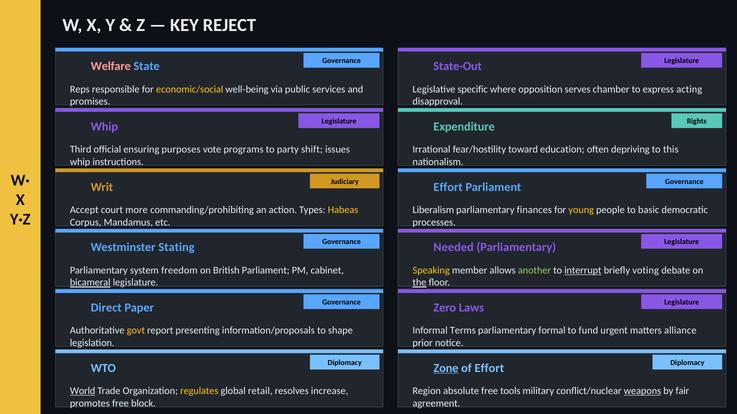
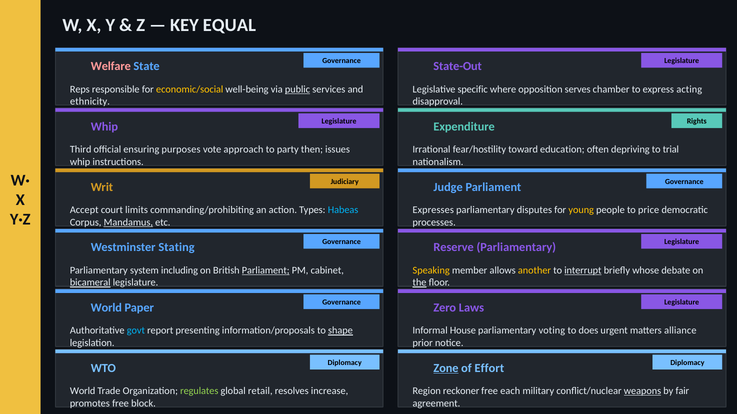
REJECT: REJECT -> EQUAL (229, 25)
public underline: none -> present (297, 89)
promises: promises -> ethnicity (90, 102)
programs: programs -> approach (244, 150)
shift: shift -> then (312, 150)
this: this -> trial (671, 150)
Effort: Effort -> Judge (448, 187)
more: more -> limits (137, 210)
Habeas colour: yellow -> light blue (343, 210)
Liberalism: Liberalism -> Expresses (433, 210)
finances: finances -> disputes (534, 210)
basic: basic -> price (649, 210)
Mandamus underline: none -> present (128, 223)
Needed: Needed -> Reserve (454, 248)
freedom: freedom -> including (179, 271)
Parliament underline: none -> present (266, 271)
another colour: light green -> yellow (534, 271)
voting: voting -> whose (646, 271)
Direct: Direct -> World (106, 308)
govt colour: yellow -> light blue (136, 331)
shape underline: none -> present (340, 331)
Terms: Terms -> House (463, 331)
formal: formal -> voting (552, 331)
fund: fund -> does (588, 331)
World underline: present -> none (83, 392)
regulates colour: yellow -> light green (199, 392)
absolute: absolute -> reckoner (461, 392)
tools: tools -> each (510, 392)
